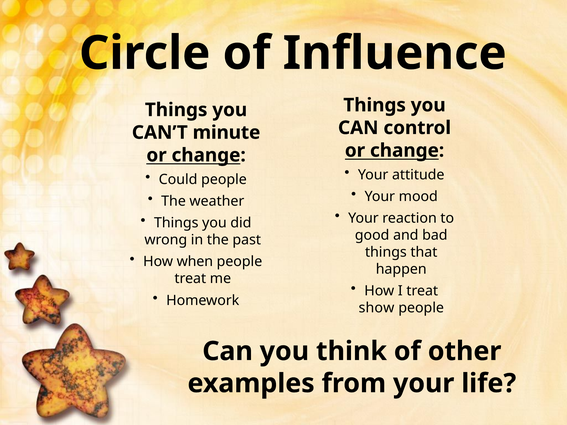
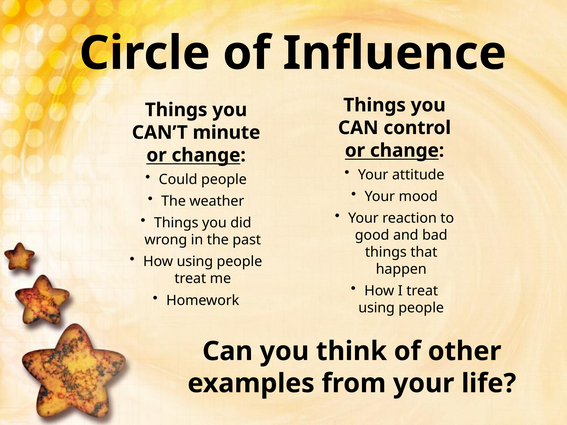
How when: when -> using (195, 262)
show: show -> using (377, 308)
